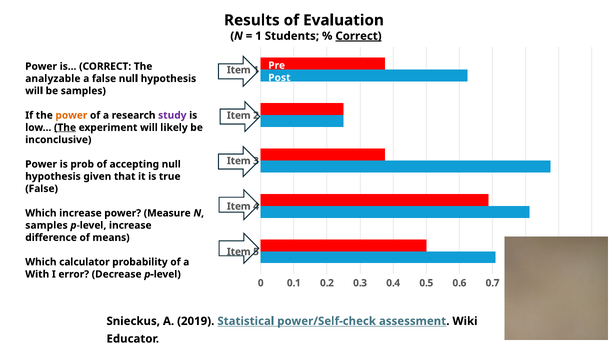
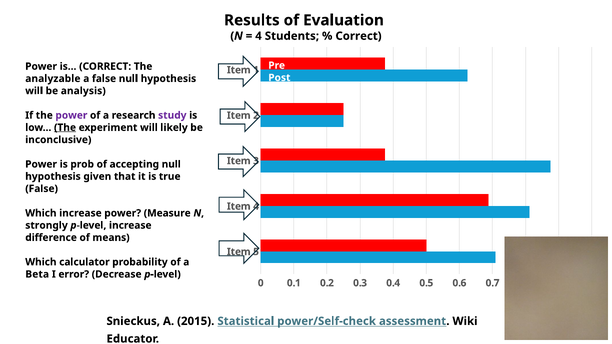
1: 1 -> 4 (258, 36)
Correct underline: present -> none (359, 36)
be samples: samples -> analysis (83, 91)
power colour: orange -> purple (71, 115)
samples: samples -> strongly (46, 225)
With: With -> Beta (37, 274)
2019: 2019 -> 2015 (196, 321)
